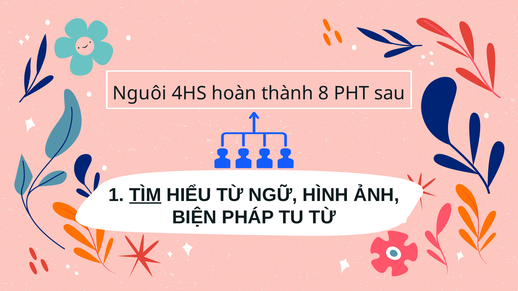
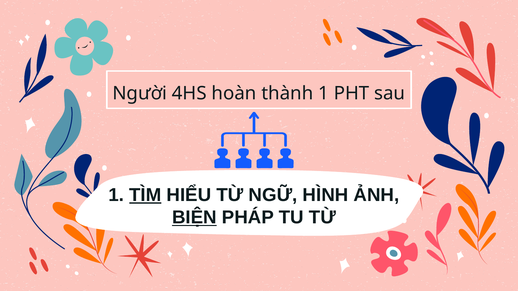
Nguôi: Nguôi -> Người (140, 93)
thành 8: 8 -> 1 (323, 93)
BIỆN underline: none -> present (194, 218)
